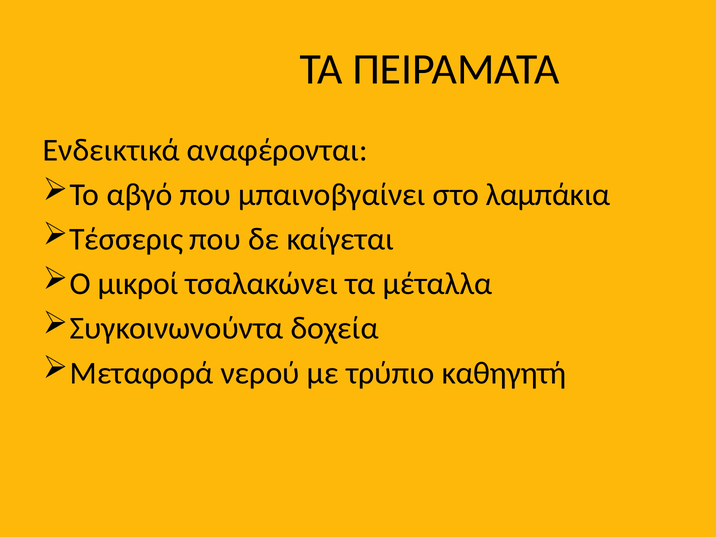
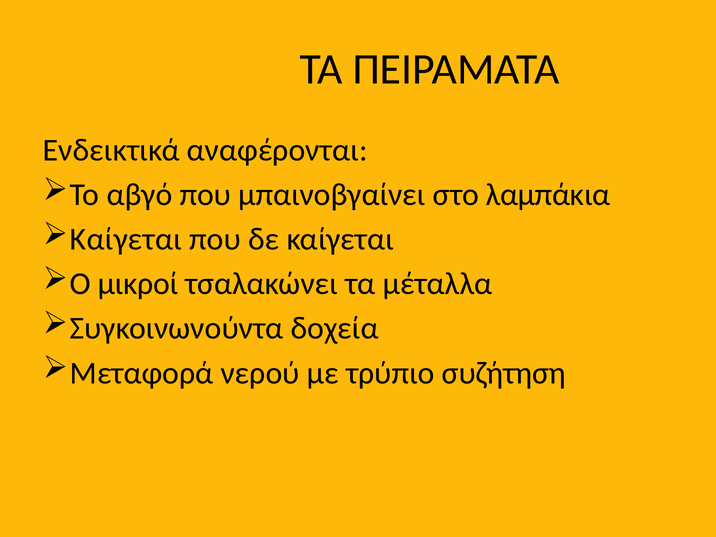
Τέσσερις: Τέσσερις -> Καίγεται (126, 239)
καθηγητή: καθηγητή -> συζήτηση (504, 373)
